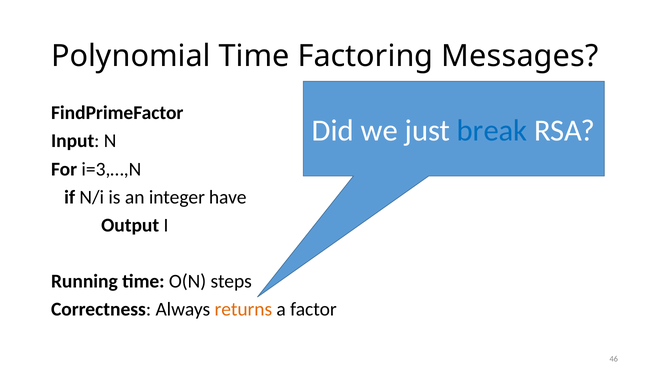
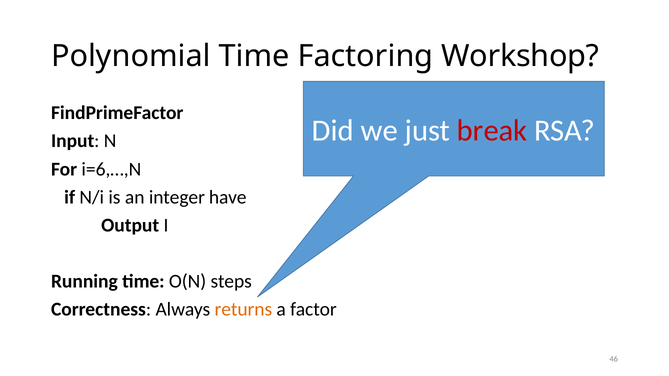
Messages: Messages -> Workshop (520, 56)
break colour: blue -> red (492, 131)
i=3,…,N: i=3,…,N -> i=6,…,N (111, 169)
